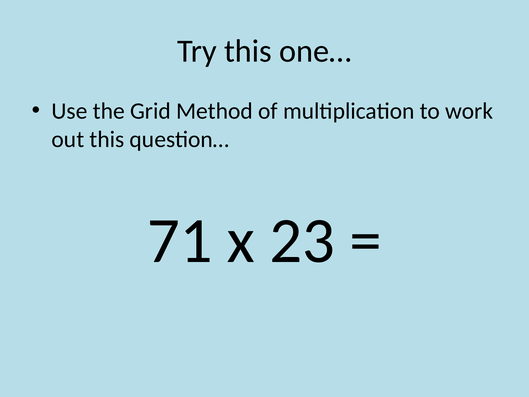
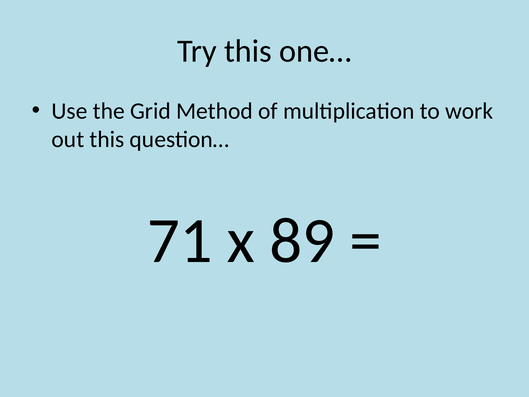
23: 23 -> 89 (302, 241)
